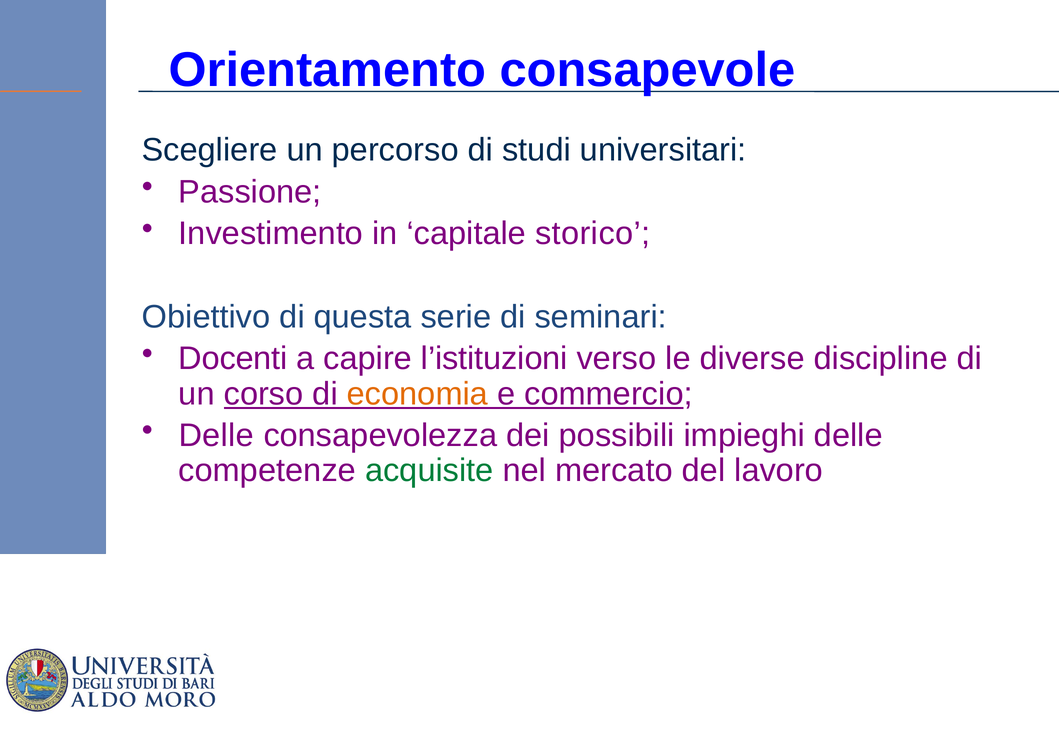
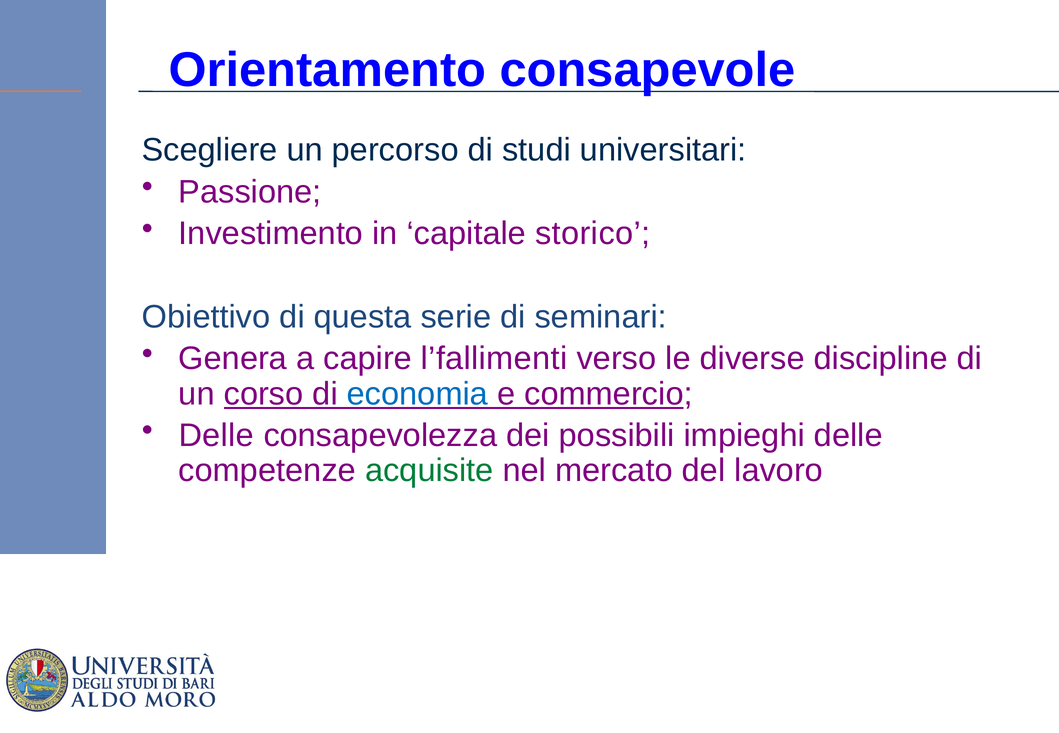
Docenti: Docenti -> Genera (233, 359)
l’istituzioni: l’istituzioni -> l’fallimenti (494, 359)
economia colour: orange -> blue (417, 394)
